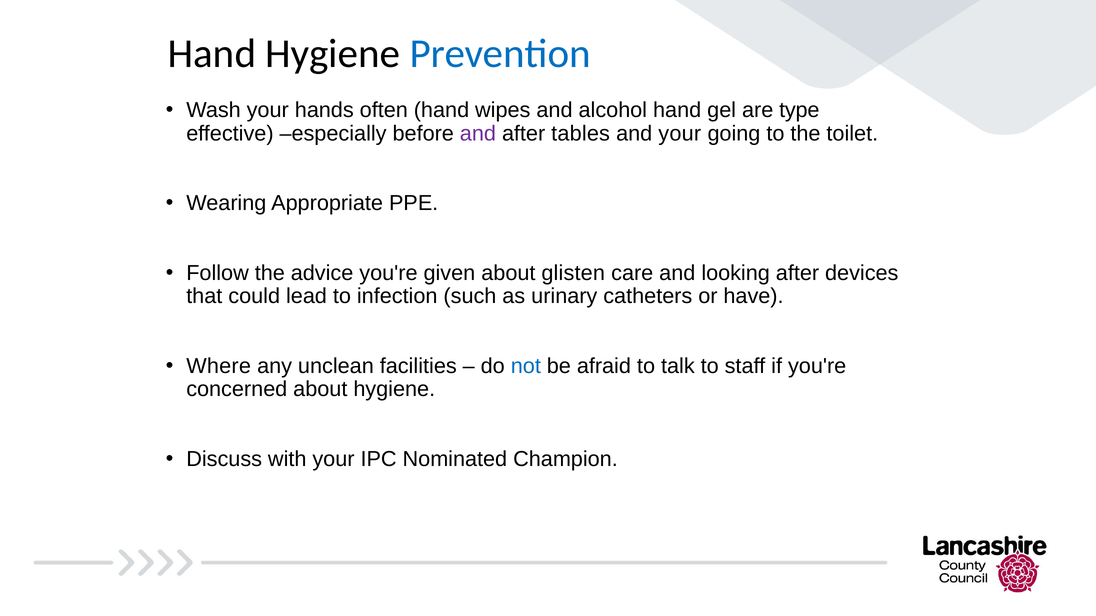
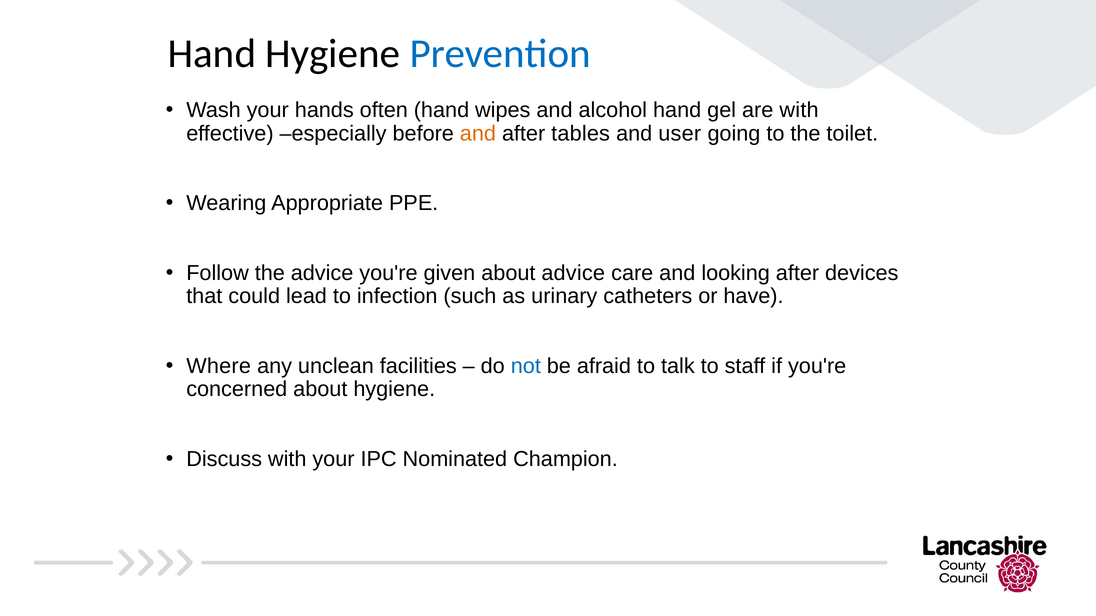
are type: type -> with (799, 110)
and colour: purple -> orange (478, 134)
and your: your -> user (680, 134)
about glisten: glisten -> advice (573, 273)
